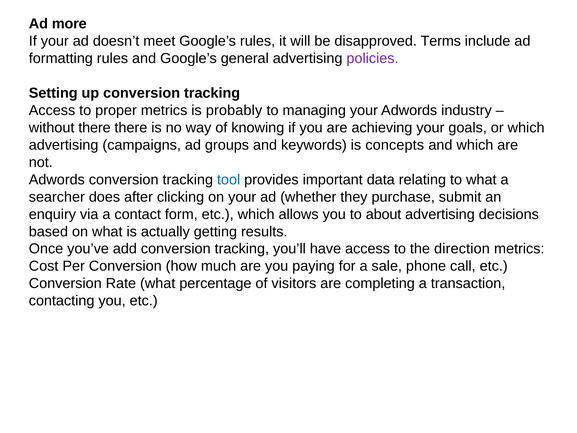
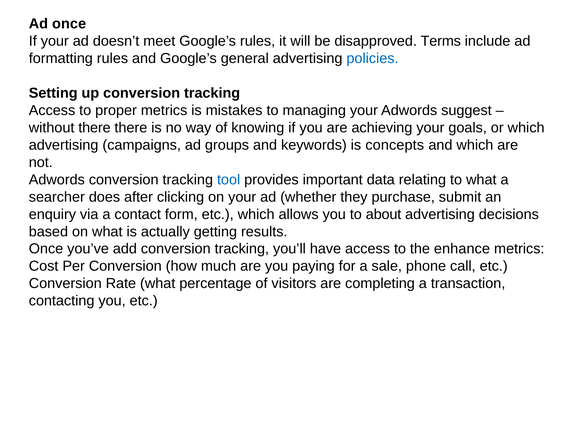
Ad more: more -> once (69, 24)
policies colour: purple -> blue (372, 58)
probably: probably -> mistakes (234, 110)
industry: industry -> suggest (466, 110)
direction: direction -> enhance (462, 249)
